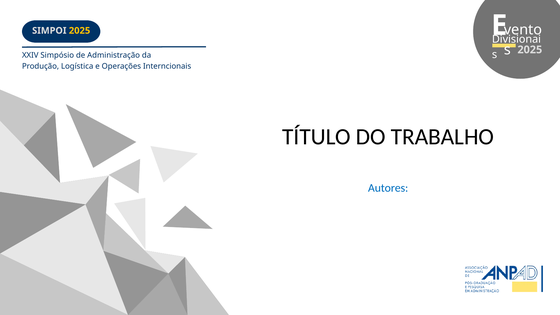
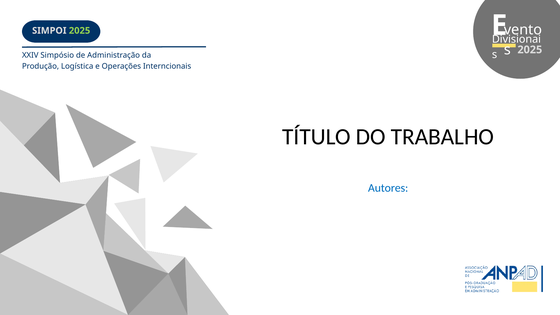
2025 colour: yellow -> light green (80, 31)
